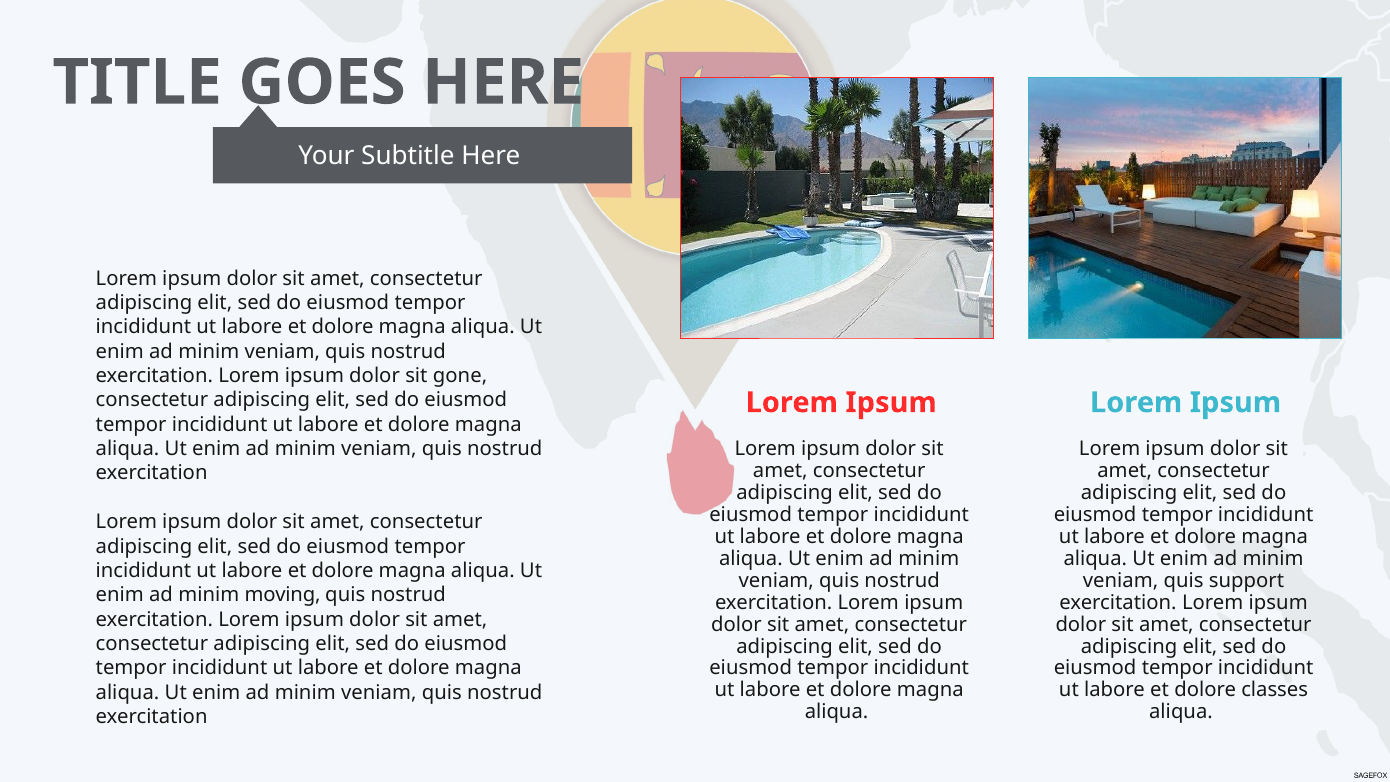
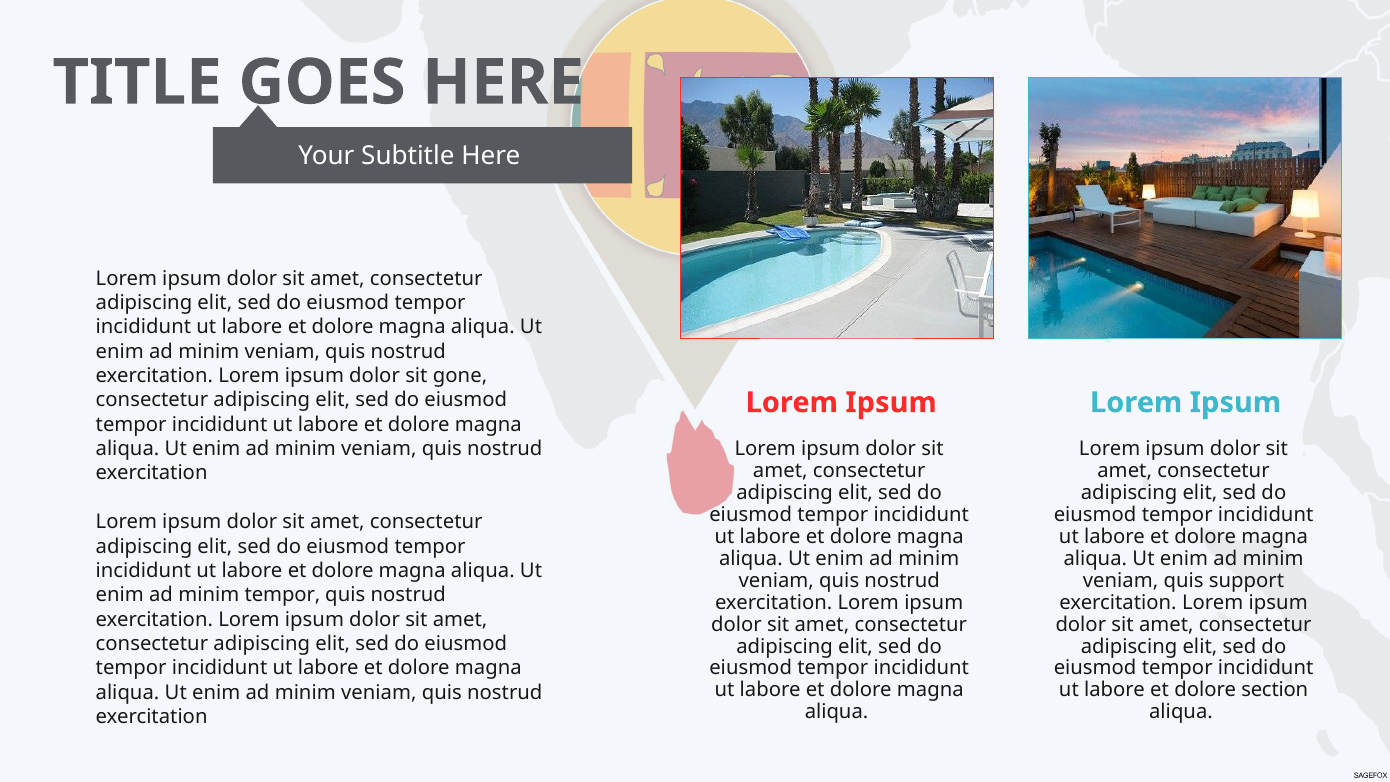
minim moving: moving -> tempor (282, 595)
classes: classes -> section (1275, 690)
